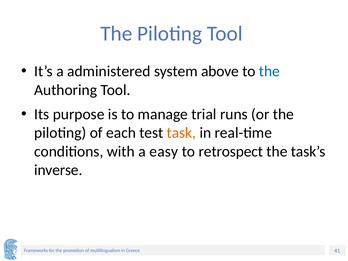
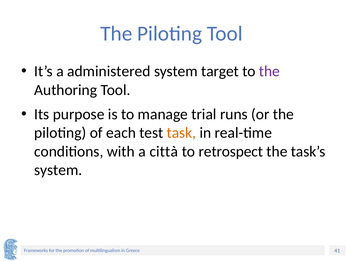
above: above -> target (220, 71)
the colour: blue -> purple (269, 71)
easy: easy -> città (164, 151)
inverse: inverse -> system (58, 170)
